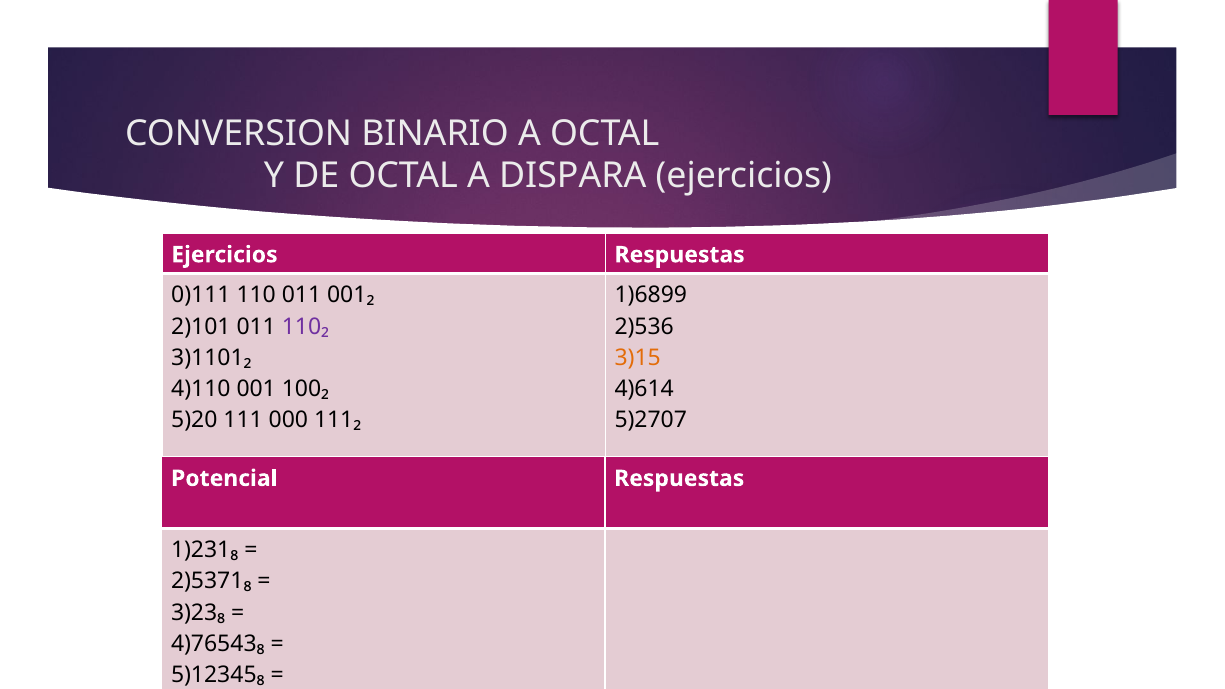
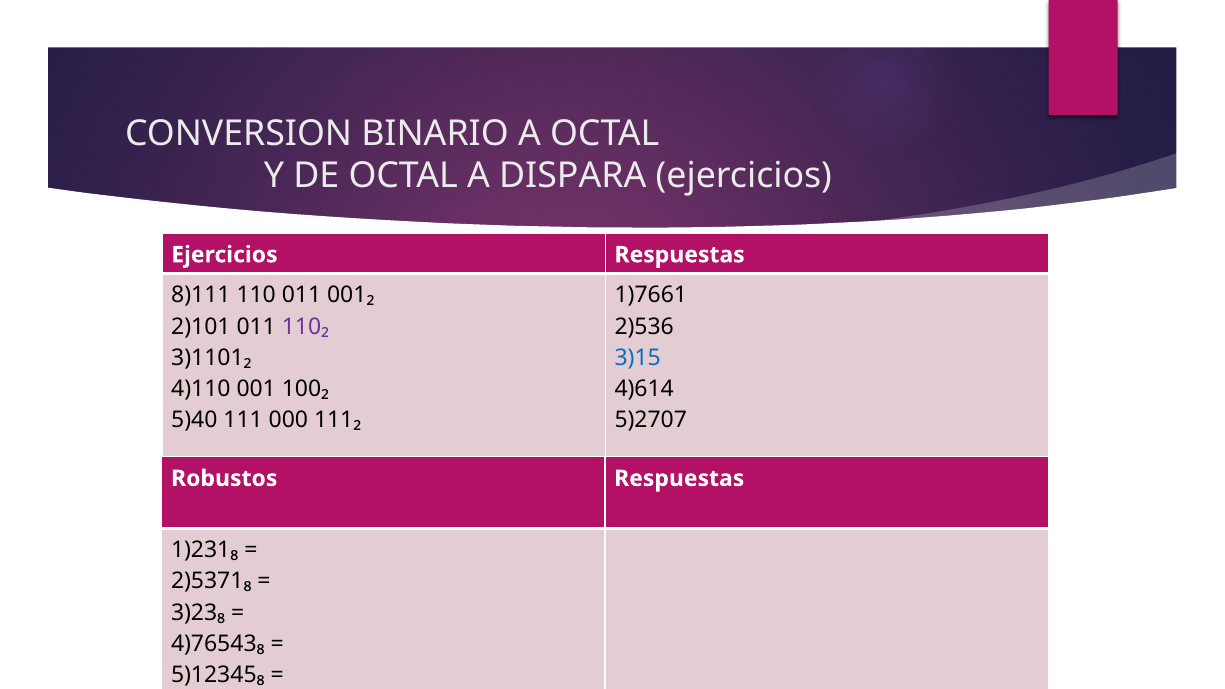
0)111: 0)111 -> 8)111 (201, 295)
1)6899: 1)6899 -> 1)7661 (651, 295)
3)15 colour: orange -> blue (638, 358)
5)20: 5)20 -> 5)40 (194, 420)
Potencial: Potencial -> Robustos (224, 478)
